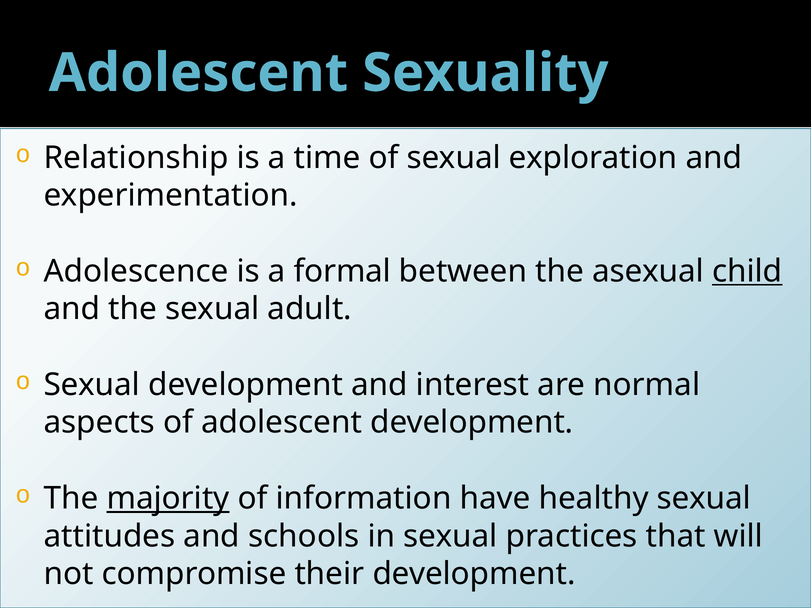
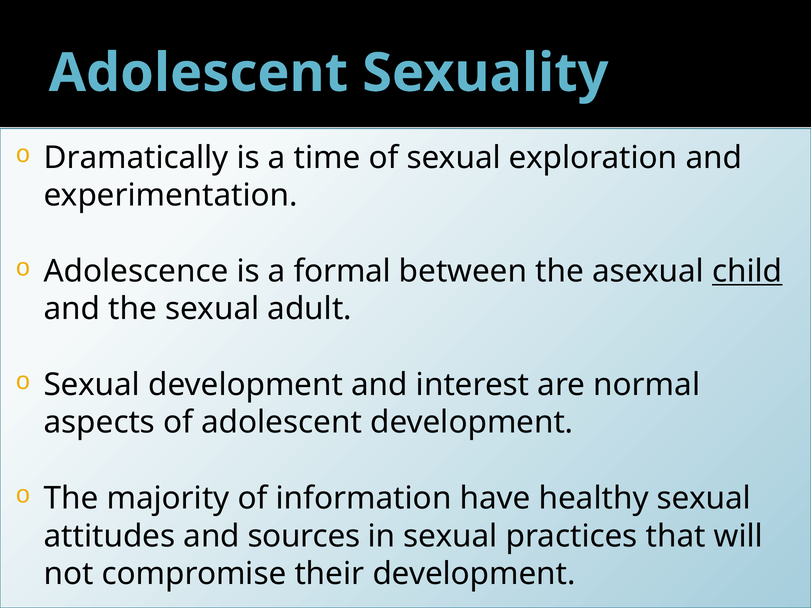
Relationship: Relationship -> Dramatically (136, 158)
majority underline: present -> none (168, 498)
schools: schools -> sources (304, 536)
